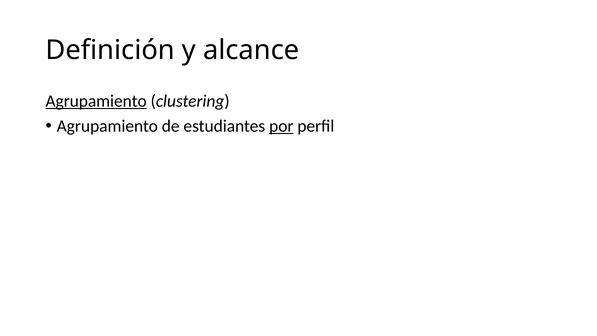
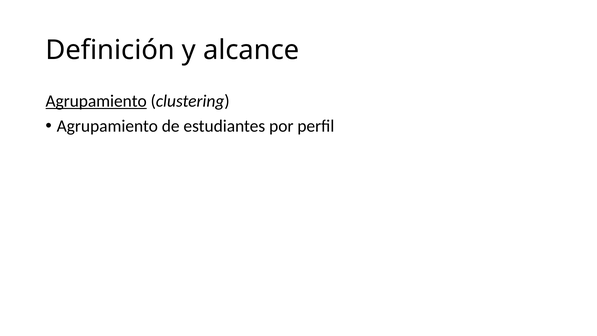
por underline: present -> none (281, 126)
